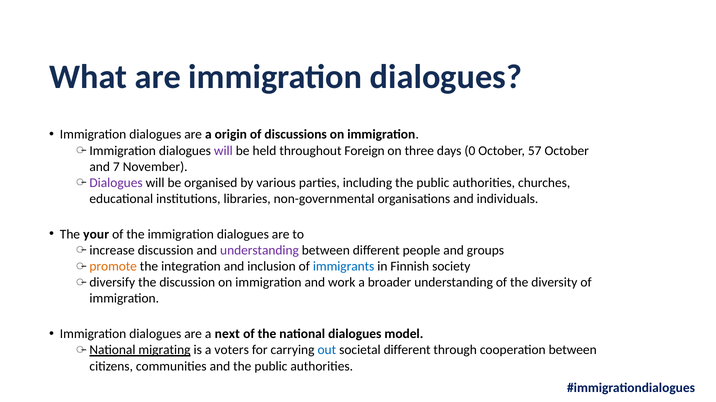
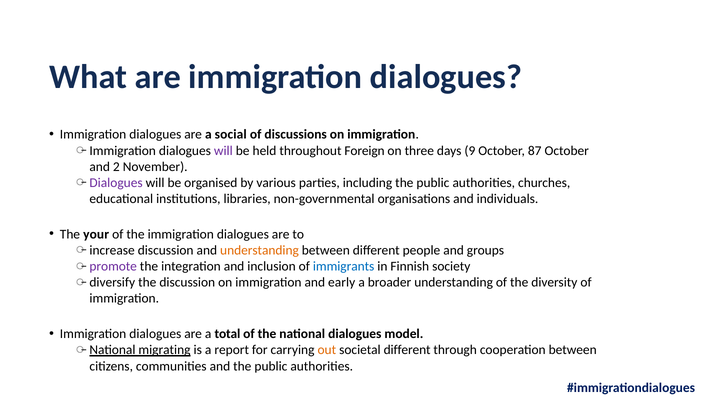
origin: origin -> social (231, 135)
0: 0 -> 9 (470, 151)
57: 57 -> 87 (535, 151)
7: 7 -> 2 (116, 167)
understanding colour: purple -> orange (259, 251)
promote colour: orange -> purple (113, 267)
work: work -> early (342, 283)
next: next -> total (227, 335)
voters: voters -> report (232, 351)
out colour: blue -> orange (327, 351)
